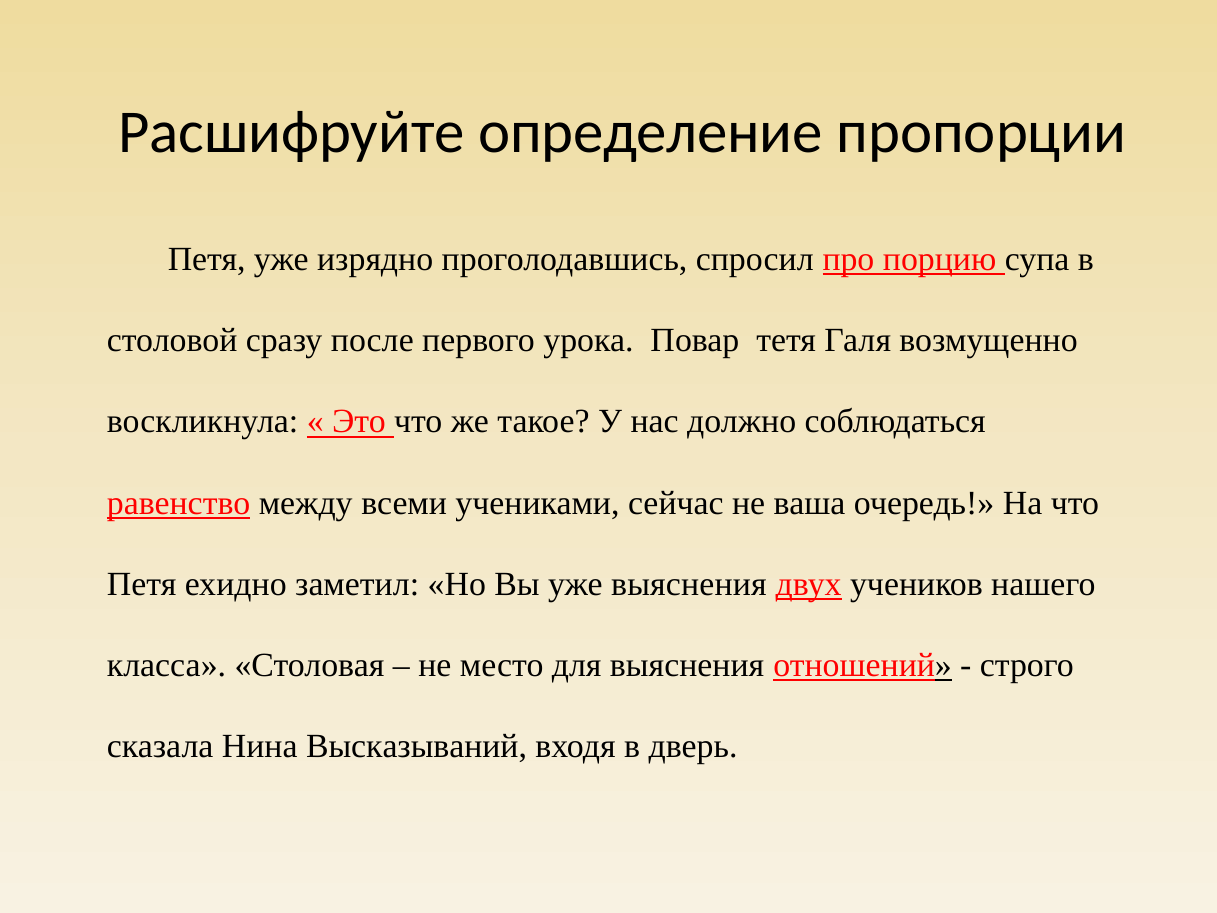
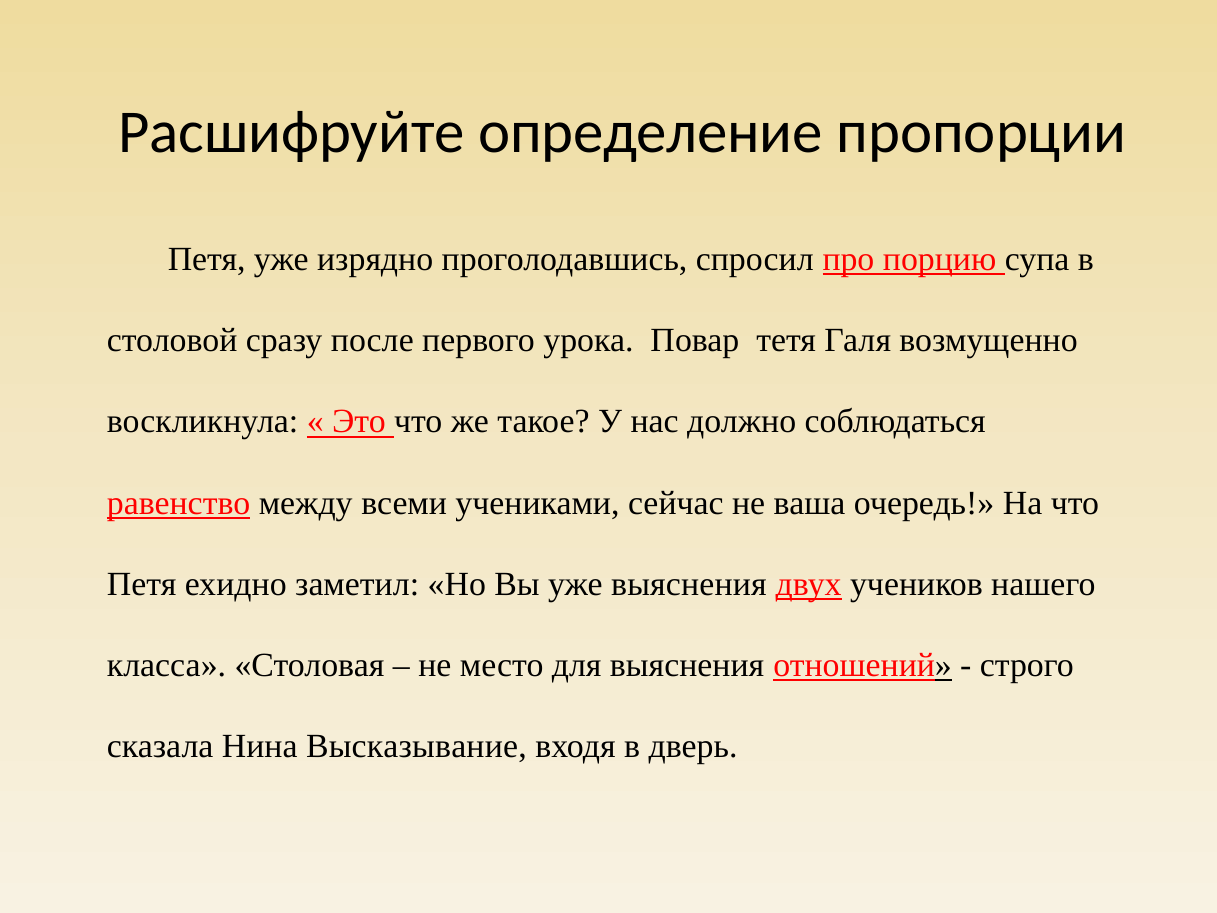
Высказываний: Высказываний -> Высказывание (416, 746)
